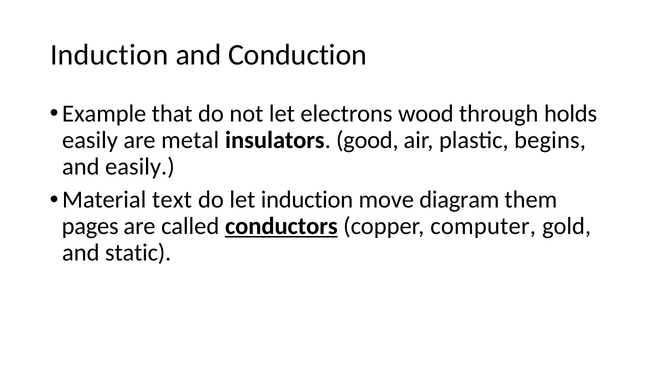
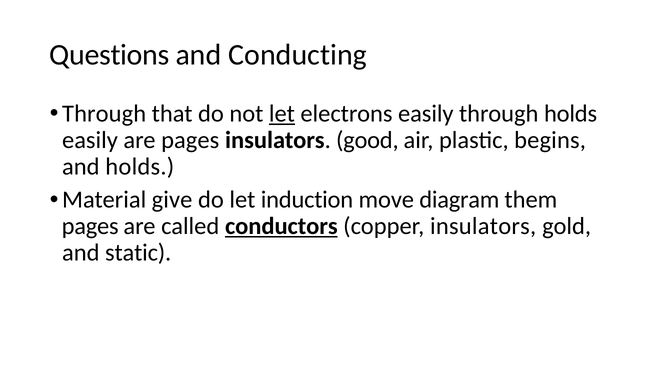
Induction: Induction -> Questions (109, 55)
Conduction: Conduction -> Conducting (298, 55)
Example: Example -> Through (104, 113)
let underline: none -> present (282, 113)
electrons wood: wood -> easily (426, 113)
are metal: metal -> pages (190, 140)
and easily: easily -> holds (140, 166)
text: text -> give (172, 200)
copper computer: computer -> insulators (483, 226)
